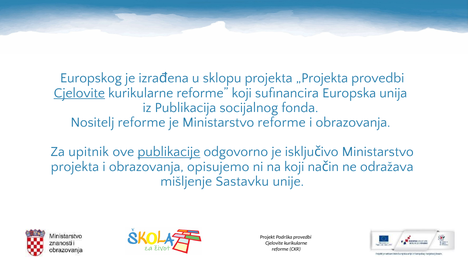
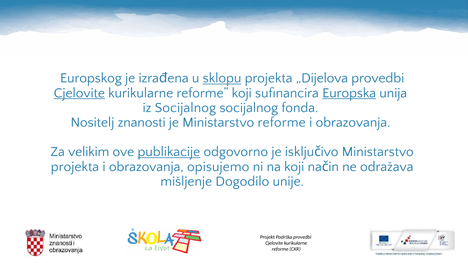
sklopu underline: none -> present (222, 78)
„Projekta: „Projekta -> „Dijelova (322, 78)
Europska underline: none -> present (349, 93)
iz Publikacija: Publikacija -> Socijalnog (185, 108)
Nositelj reforme: reforme -> znanosti (142, 122)
upitnik: upitnik -> velikim (89, 152)
Sastavku: Sastavku -> Dogodilo (242, 181)
